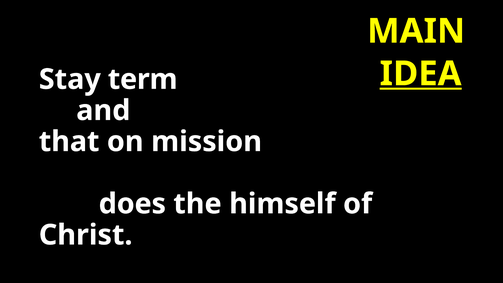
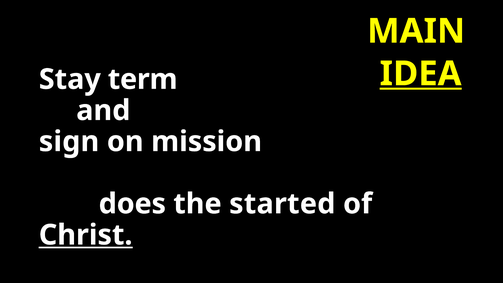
that: that -> sign (69, 142)
himself: himself -> started (282, 204)
Christ underline: none -> present (86, 235)
